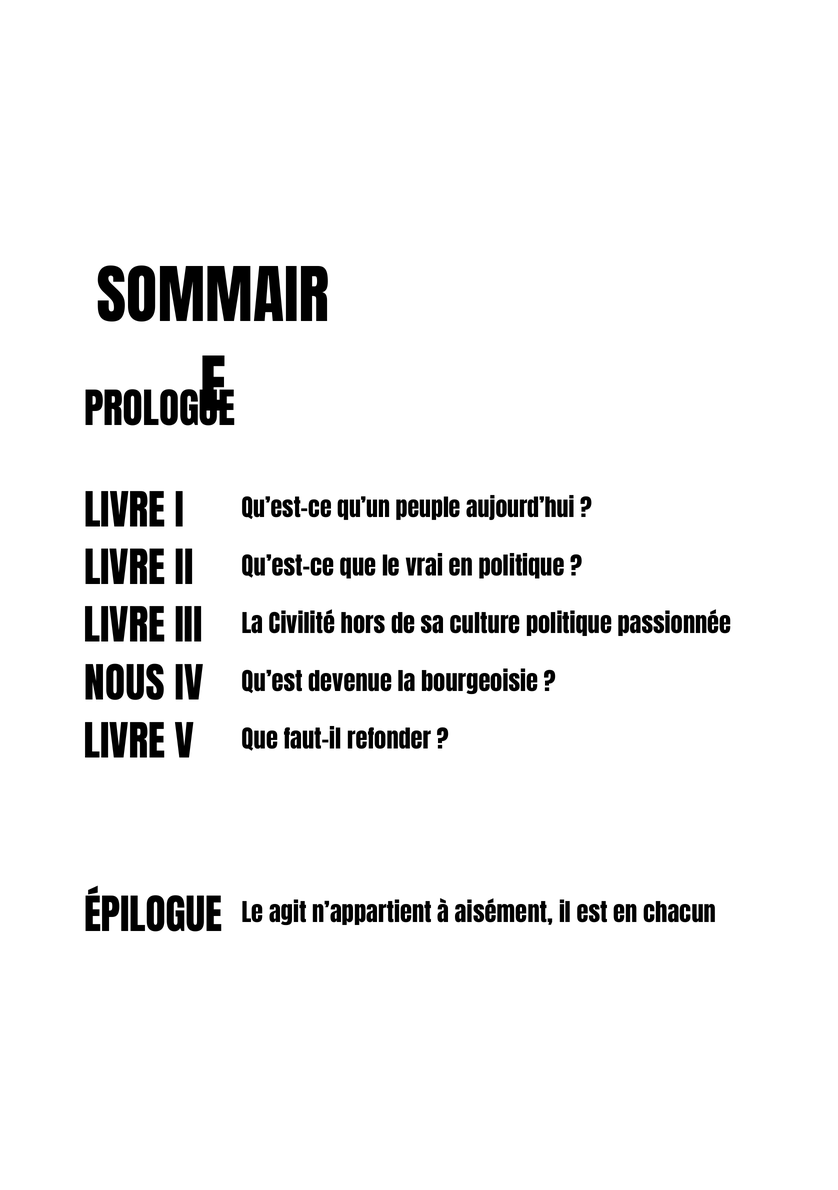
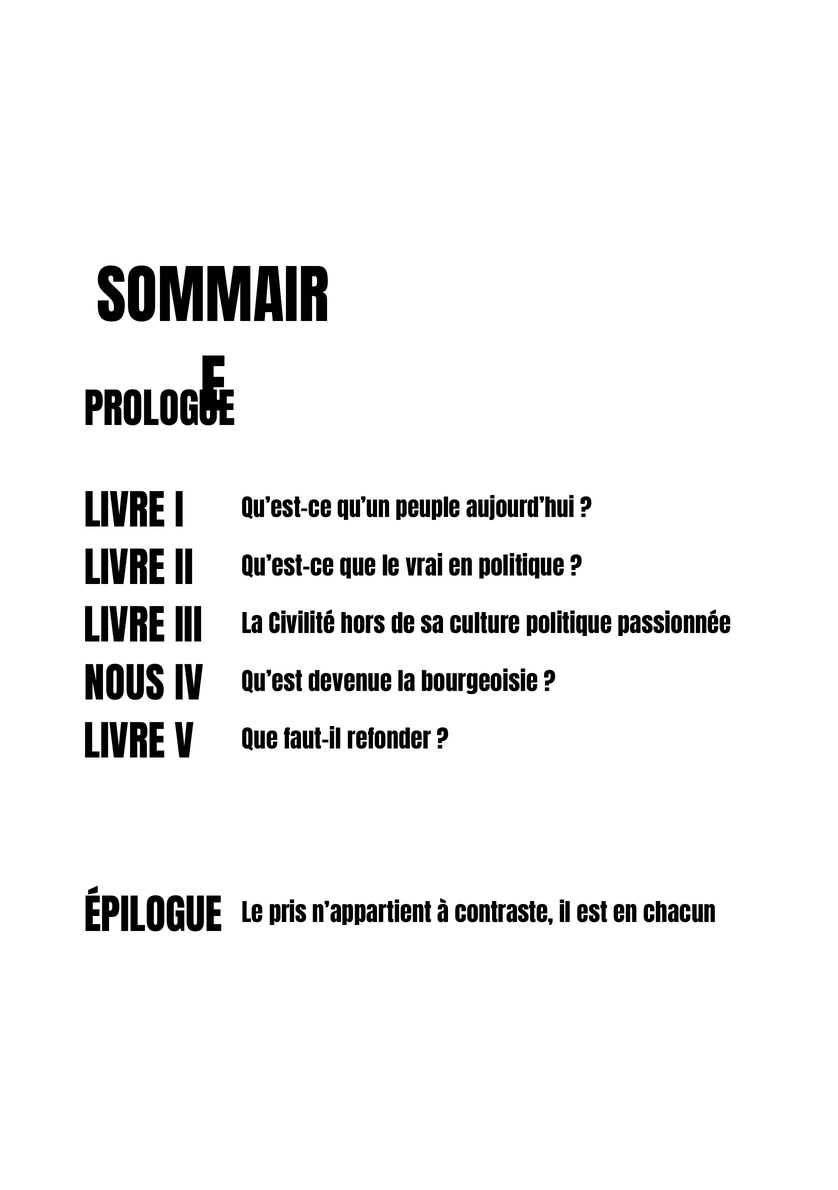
agit: agit -> pris (288, 914)
aisément: aisément -> contraste (504, 914)
